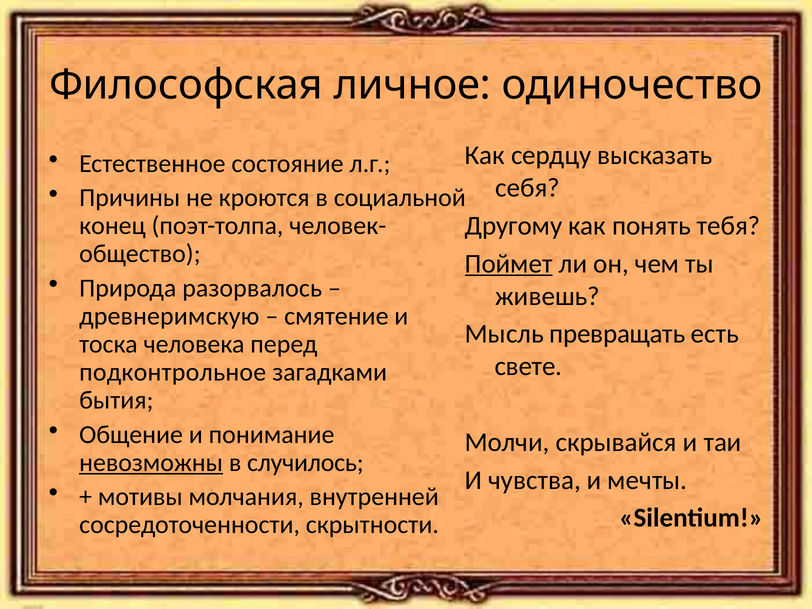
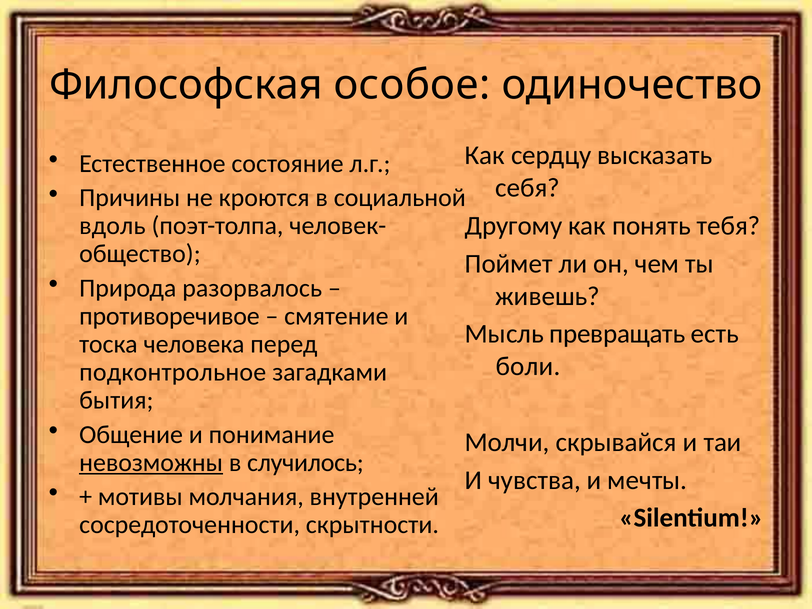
личное: личное -> особое (412, 85)
конец: конец -> вдоль (112, 226)
Поймет underline: present -> none (509, 264)
древнеримскую: древнеримскую -> противоречивое (169, 316)
свете: свете -> боли (528, 367)
